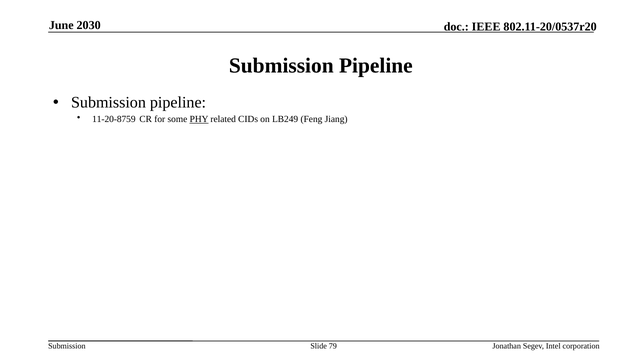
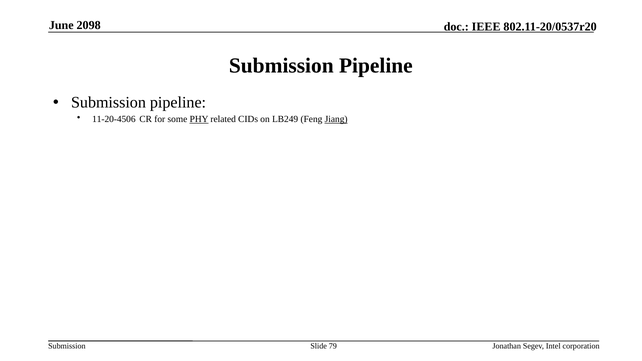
2030: 2030 -> 2098 (89, 26)
11-20-8759: 11-20-8759 -> 11-20-4506 (114, 119)
Jiang underline: none -> present (336, 119)
